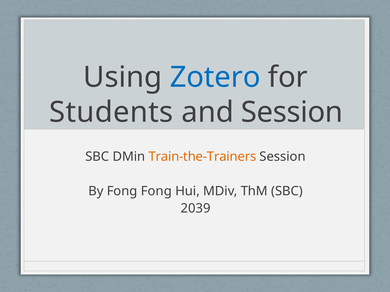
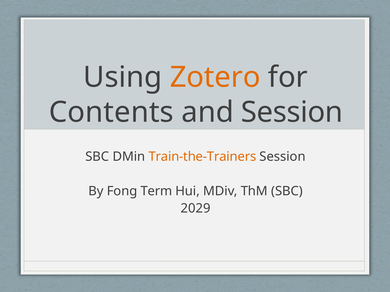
Zotero colour: blue -> orange (215, 77)
Students: Students -> Contents (111, 113)
Fong Fong: Fong -> Term (156, 191)
2039: 2039 -> 2029 (196, 209)
